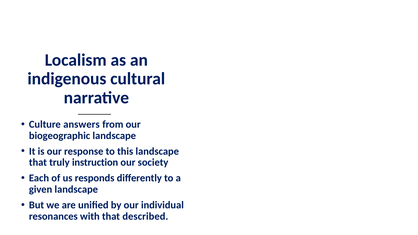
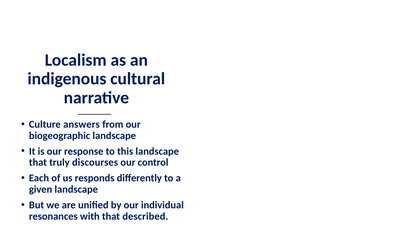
instruction: instruction -> discourses (95, 163)
society: society -> control (153, 163)
